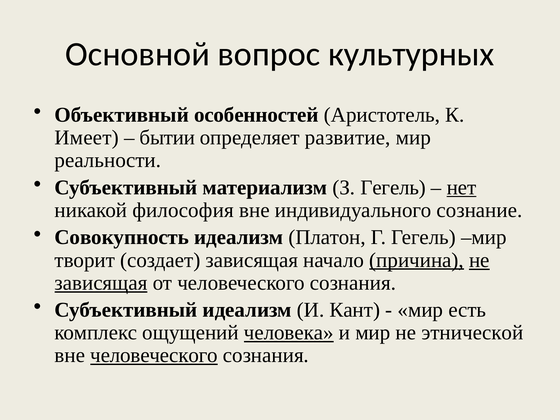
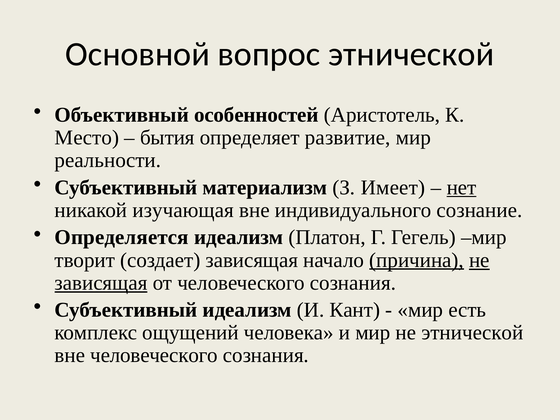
вопрос культурных: культурных -> этнической (411, 54)
Имеет: Имеет -> Место (87, 138)
бытии: бытии -> бытия (167, 138)
З Гегель: Гегель -> Имеет (393, 187)
философия: философия -> изучающая (183, 210)
Совокупность: Совокупность -> Определяется (122, 237)
человека underline: present -> none (289, 333)
человеческого underline: present -> none (154, 355)
